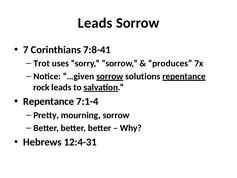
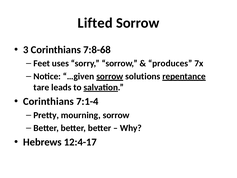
Leads: Leads -> Lifted (95, 23)
7: 7 -> 3 (26, 50)
7:8-41: 7:8-41 -> 7:8-68 (97, 50)
Trot: Trot -> Feet (42, 63)
rock: rock -> tare (41, 87)
Repentance: Repentance -> Corinthians (48, 101)
12:4-31: 12:4-31 -> 12:4-17 (80, 142)
